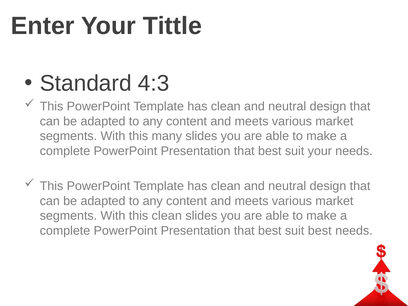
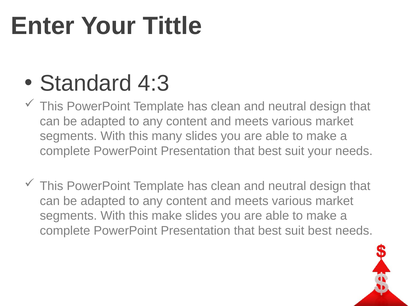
this clean: clean -> make (167, 216)
